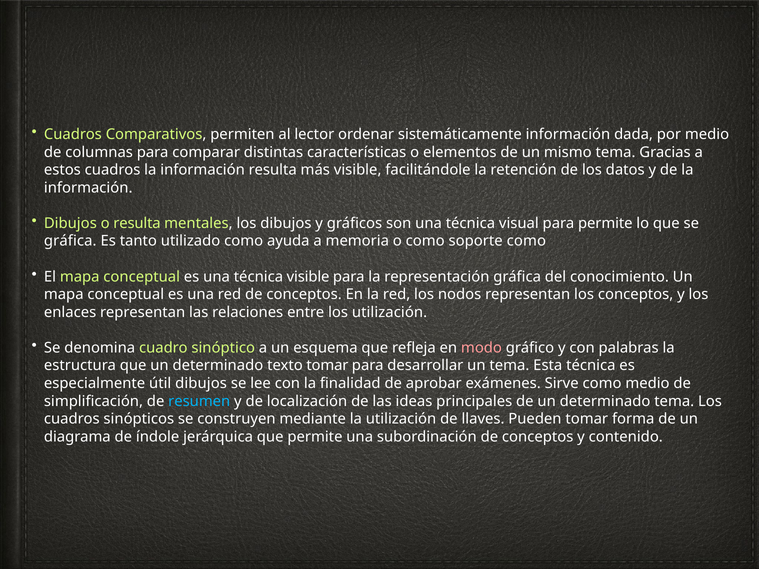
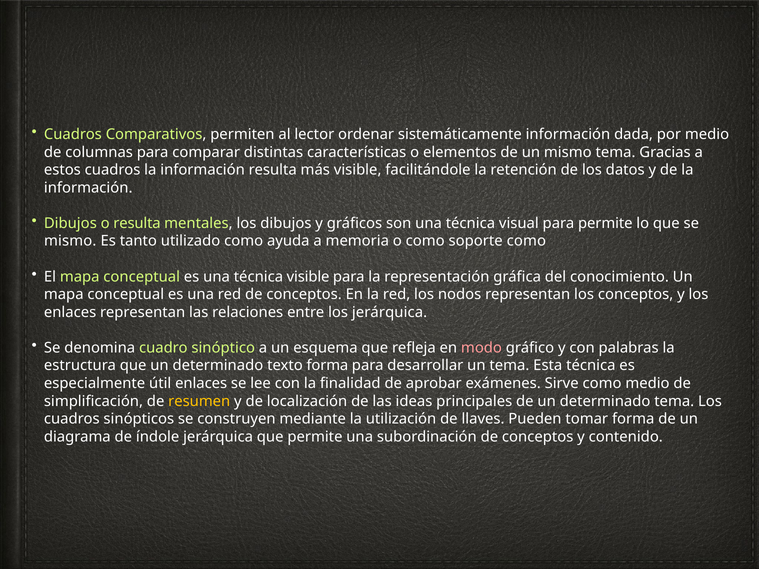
gráfica: gráfica -> mismo (70, 241)
los utilización: utilización -> jerárquica (390, 312)
texto tomar: tomar -> forma (327, 366)
útil dibujos: dibujos -> enlaces (201, 384)
resumen colour: light blue -> yellow (199, 401)
